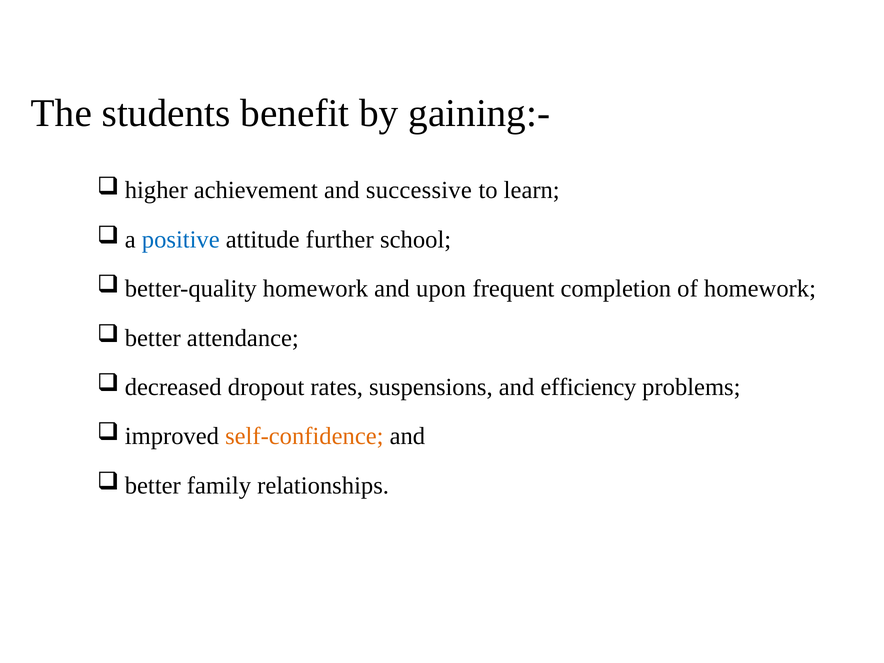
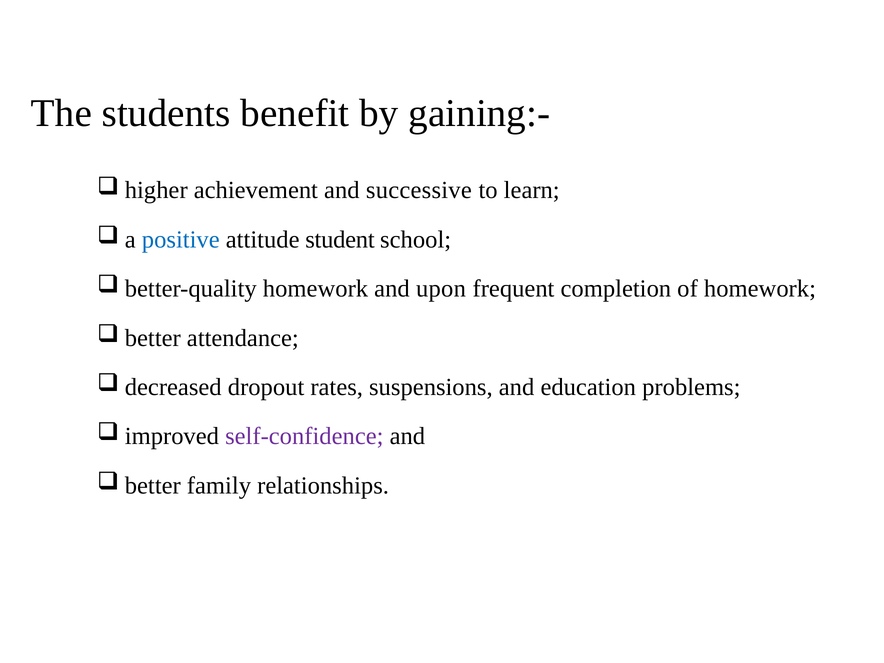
further: further -> student (340, 240)
efficiency: efficiency -> education (588, 387)
self-confidence colour: orange -> purple (304, 436)
